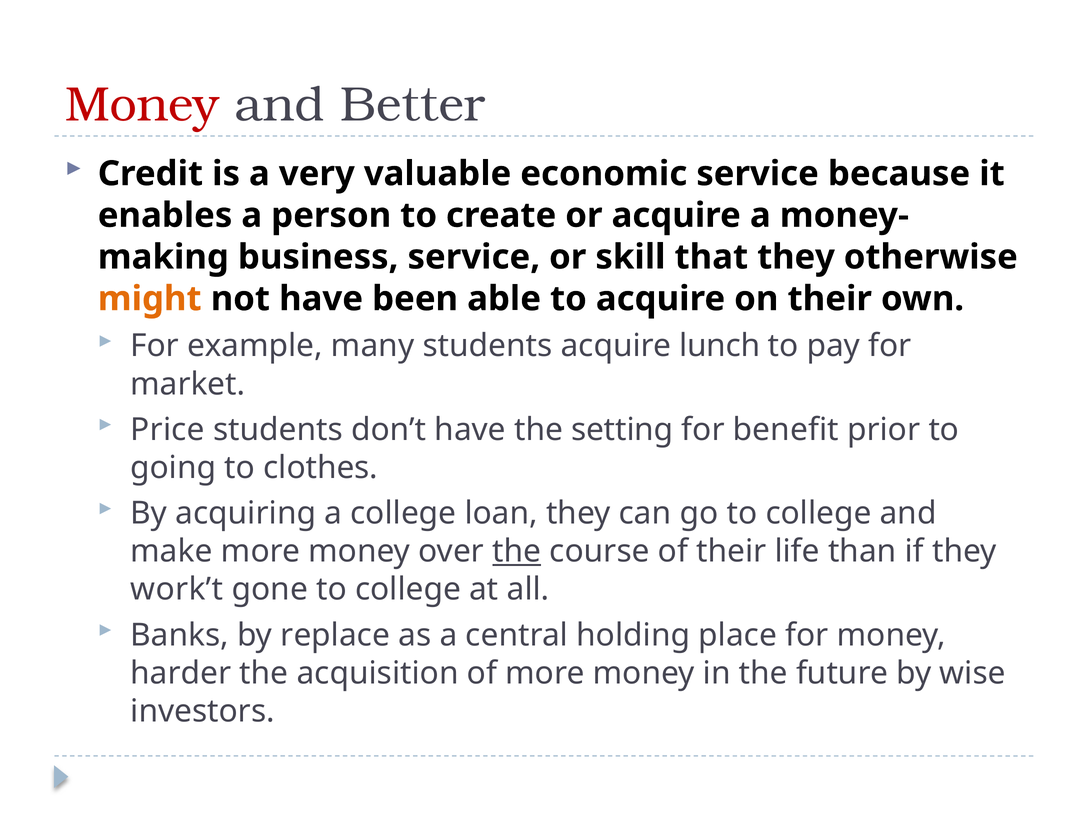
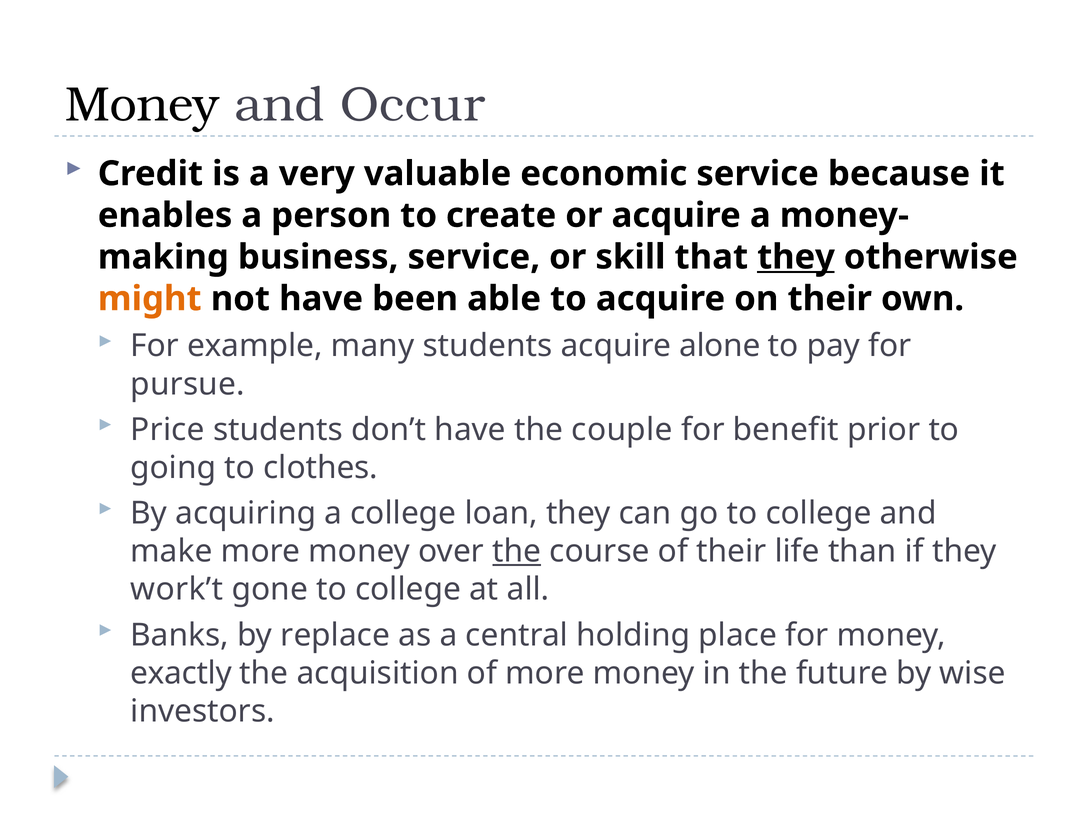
Money colour: red -> black (142, 105)
Better: Better -> Occur (413, 105)
they underline: none -> present (796, 257)
lunch: lunch -> alone (720, 346)
market: market -> pursue (188, 384)
setting: setting -> couple (622, 430)
harder: harder -> exactly (181, 673)
